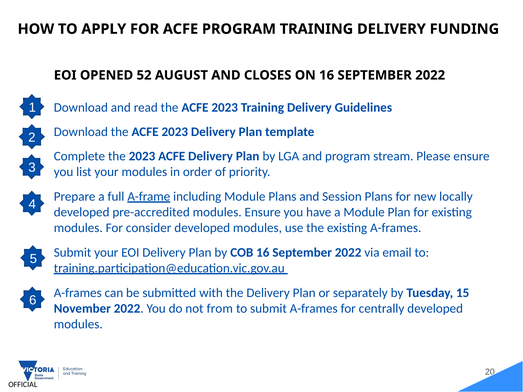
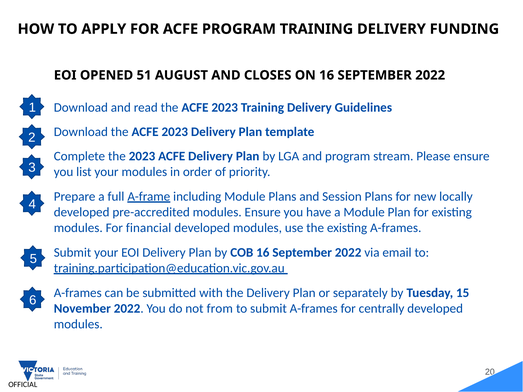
52: 52 -> 51 (144, 75)
consider: consider -> financial (149, 228)
